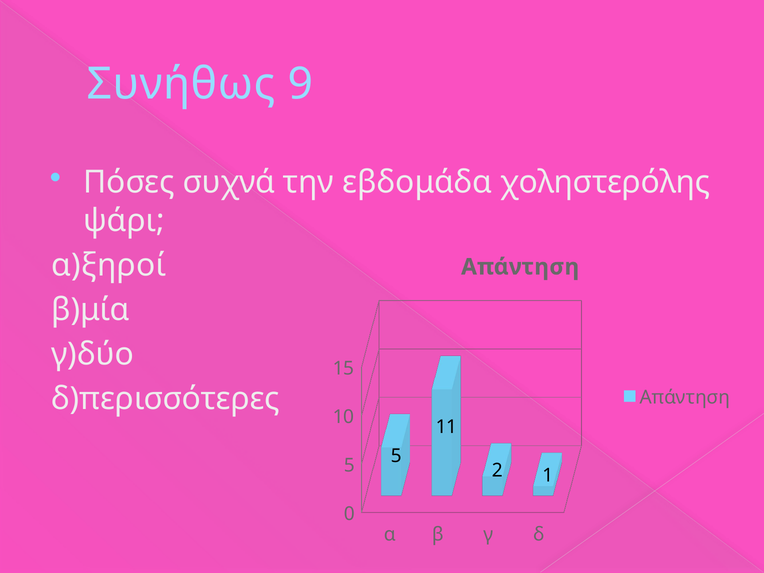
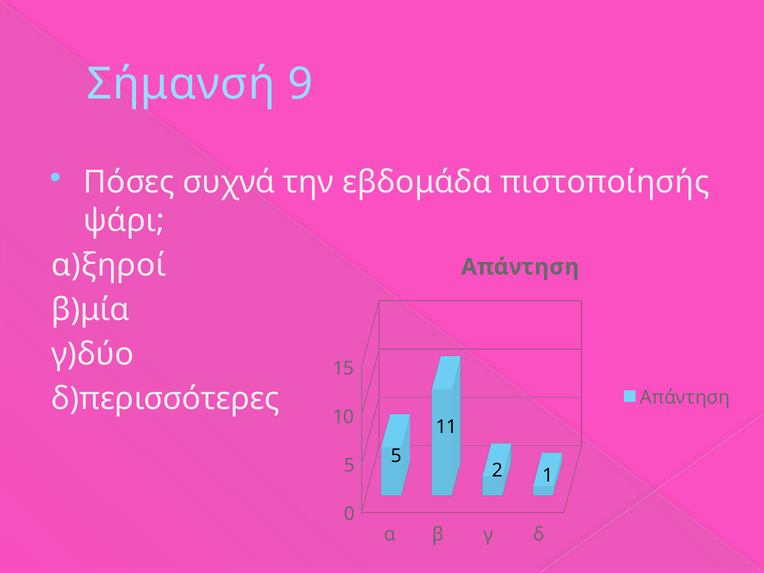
Συνήθως: Συνήθως -> Σήμανσή (181, 84)
χοληστερόλης: χοληστερόλης -> πιστοποίησής (605, 182)
